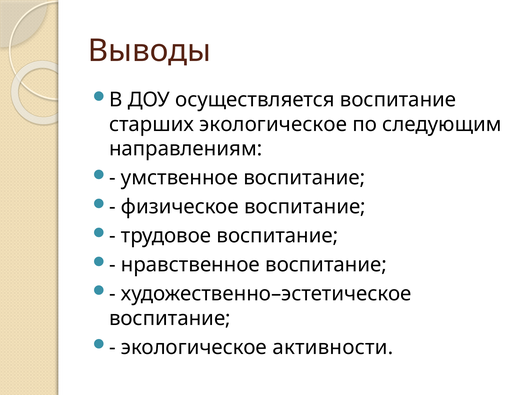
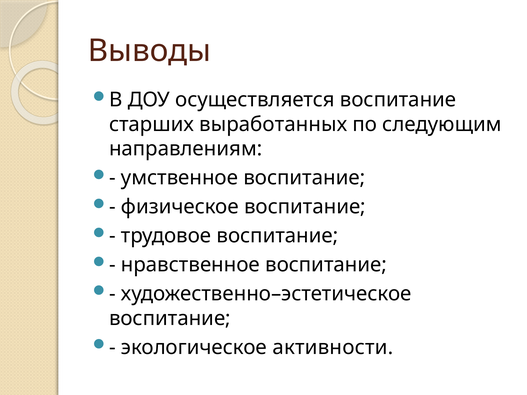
старших экологическое: экологическое -> выработанных (273, 124)
